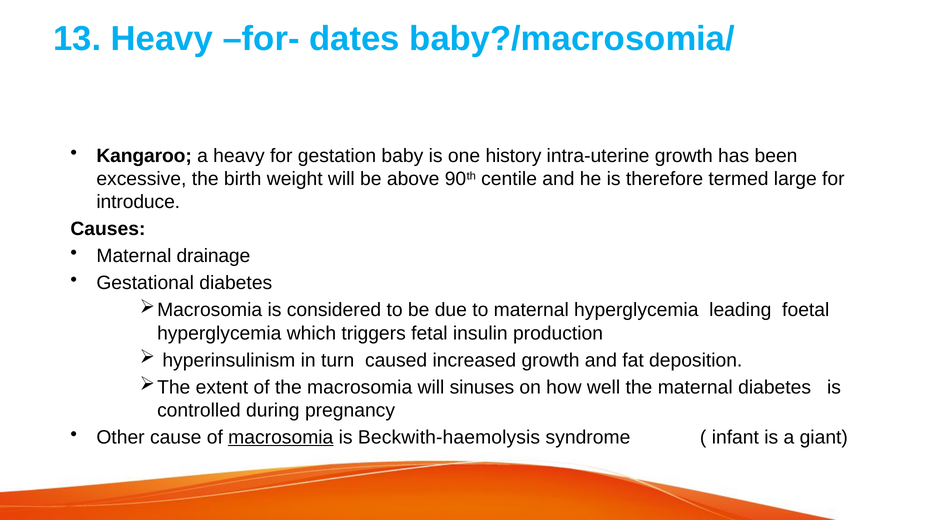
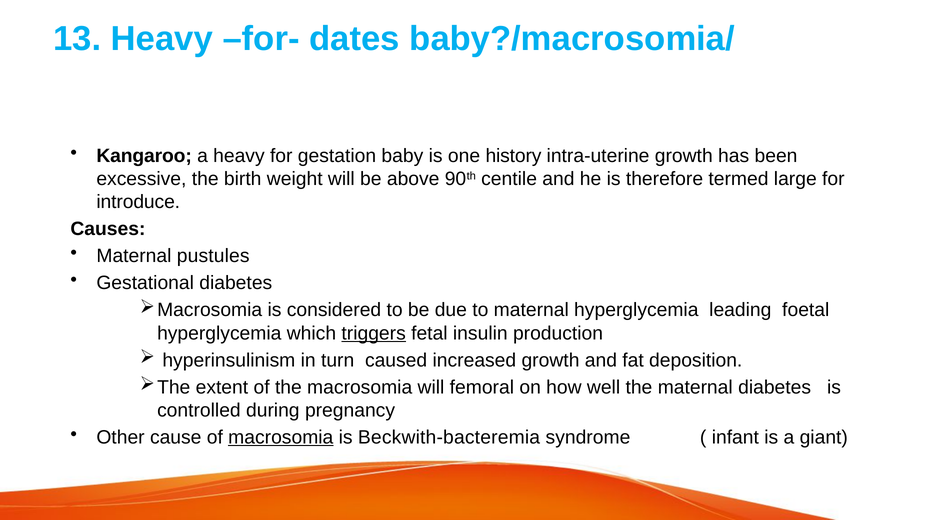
drainage: drainage -> pustules (213, 256)
triggers underline: none -> present (374, 333)
sinuses: sinuses -> femoral (482, 387)
Beckwith-haemolysis: Beckwith-haemolysis -> Beckwith-bacteremia (449, 438)
